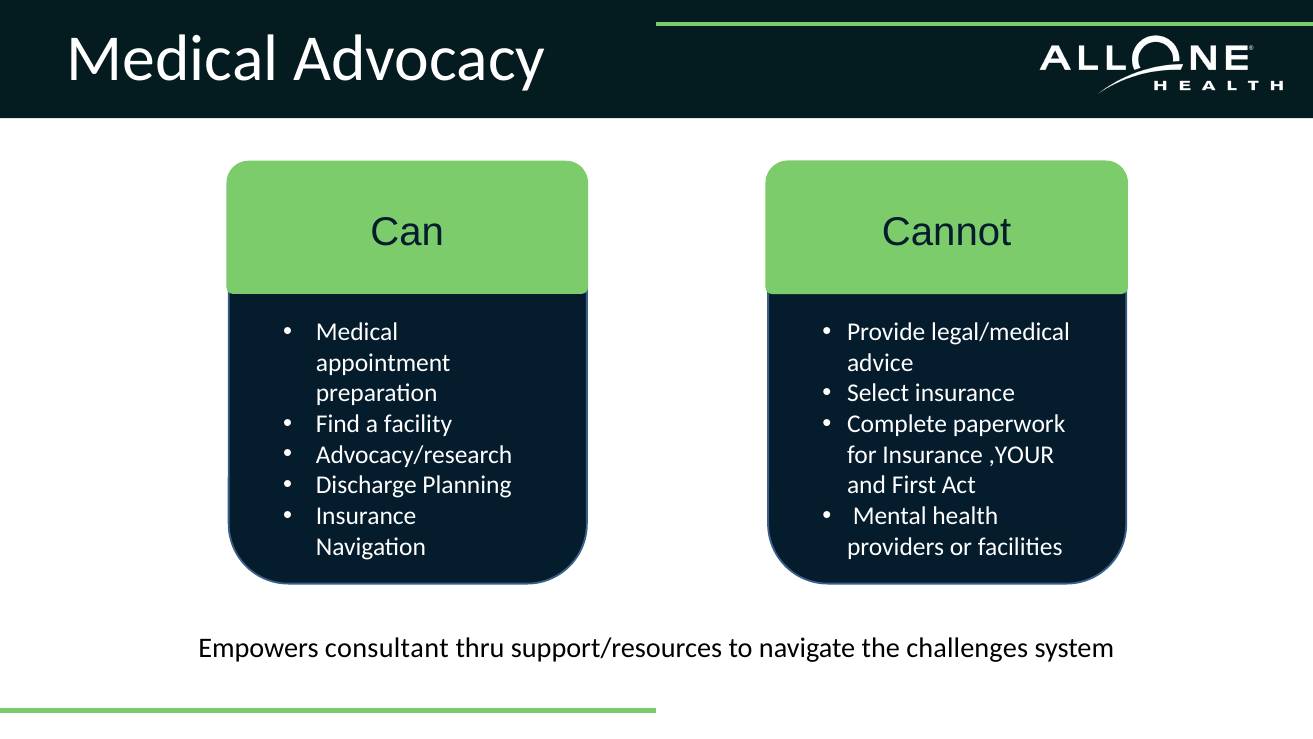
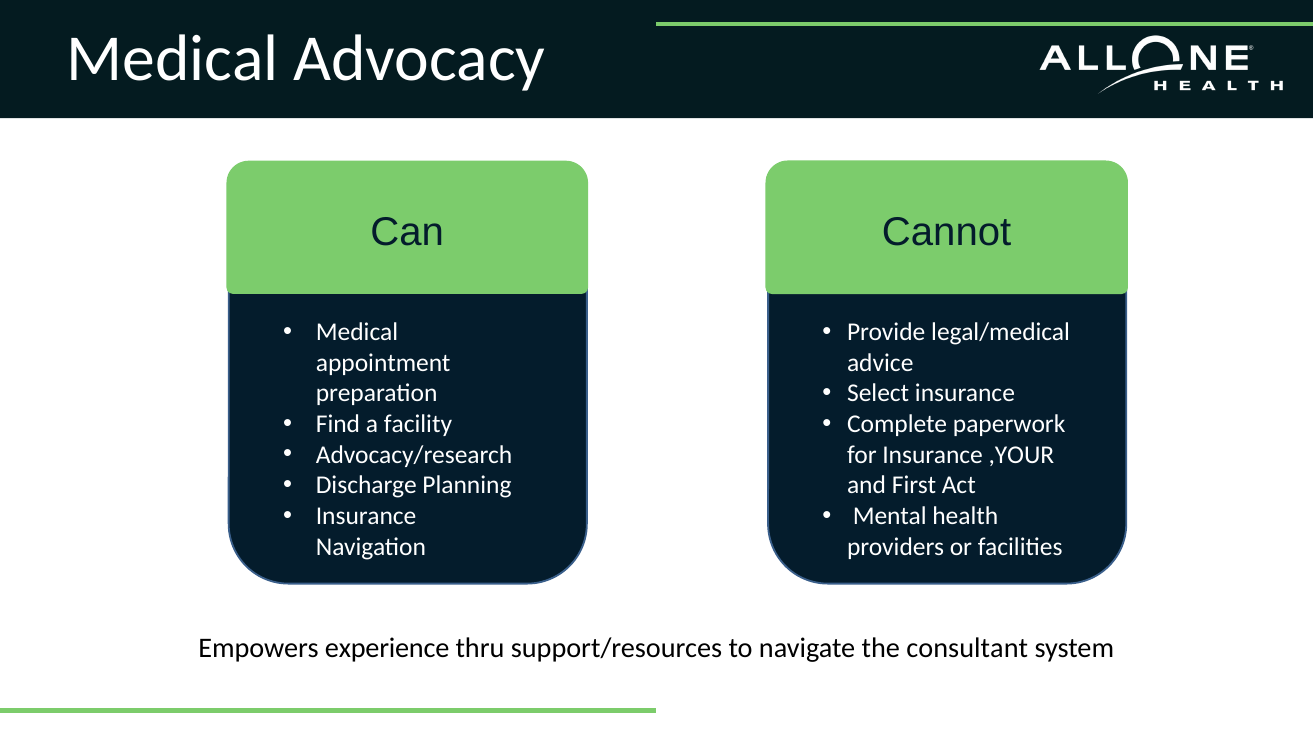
consultant: consultant -> experience (387, 648)
challenges: challenges -> consultant (967, 648)
